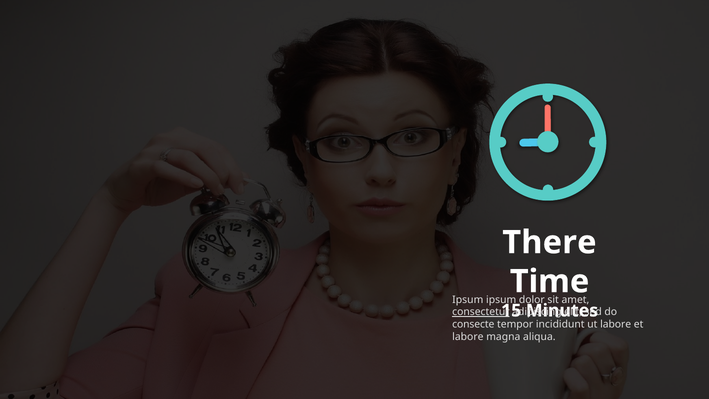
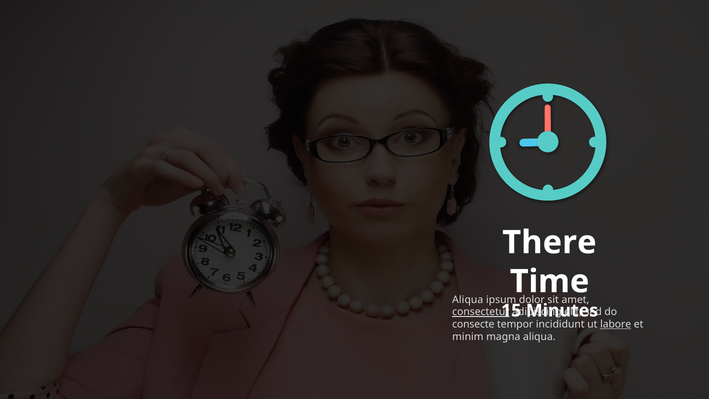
Ipsum: Ipsum -> Aliqua (468, 299)
labore underline: none -> present (616, 324)
labore: labore -> minim (468, 337)
